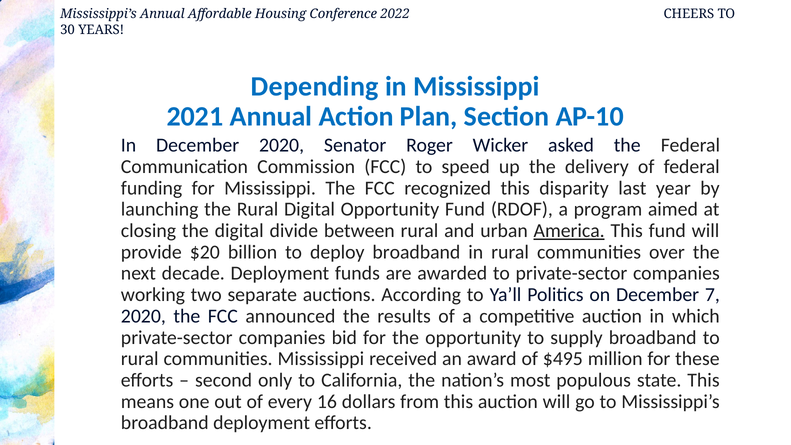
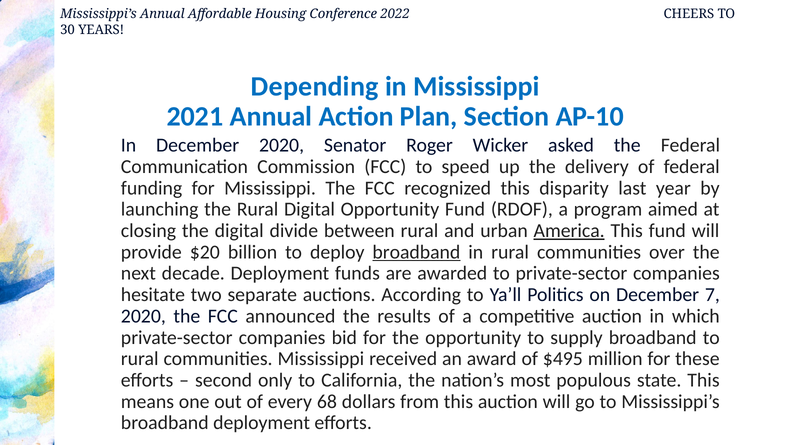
broadband underline: none -> present (416, 252)
working: working -> hesitate (153, 295)
16: 16 -> 68 (327, 401)
